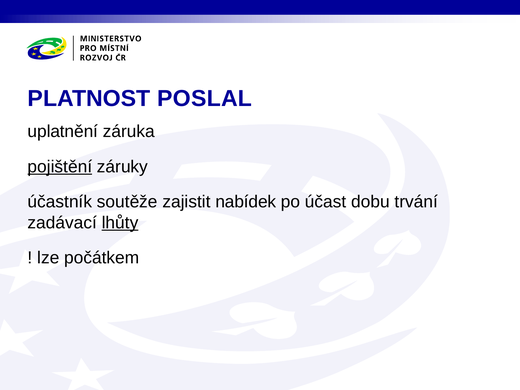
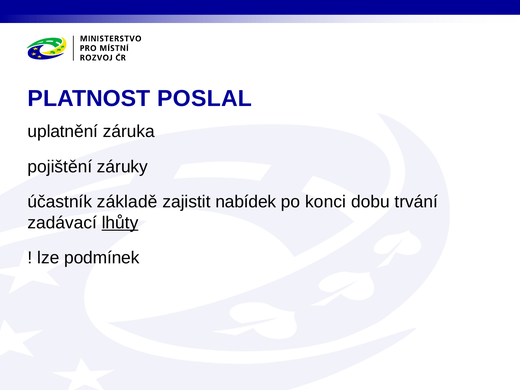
pojištění underline: present -> none (60, 167)
soutěže: soutěže -> základě (127, 202)
účast: účast -> konci (326, 202)
počátkem: počátkem -> podmínek (102, 258)
